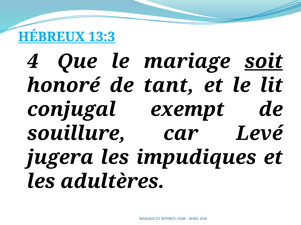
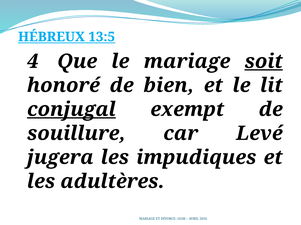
13:3: 13:3 -> 13:5 (102, 37)
tant: tant -> bien (169, 86)
conjugal underline: none -> present (71, 110)
